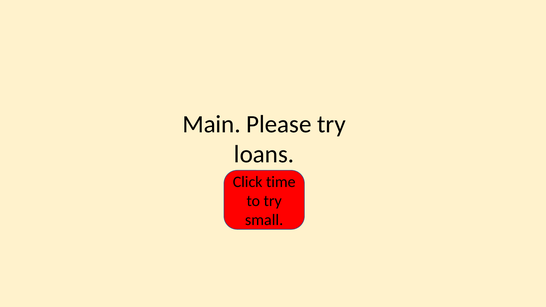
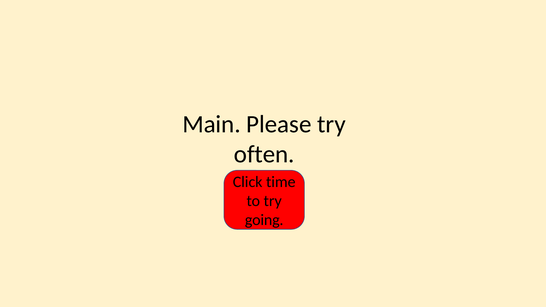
loans: loans -> often (264, 154)
small: small -> going (264, 220)
